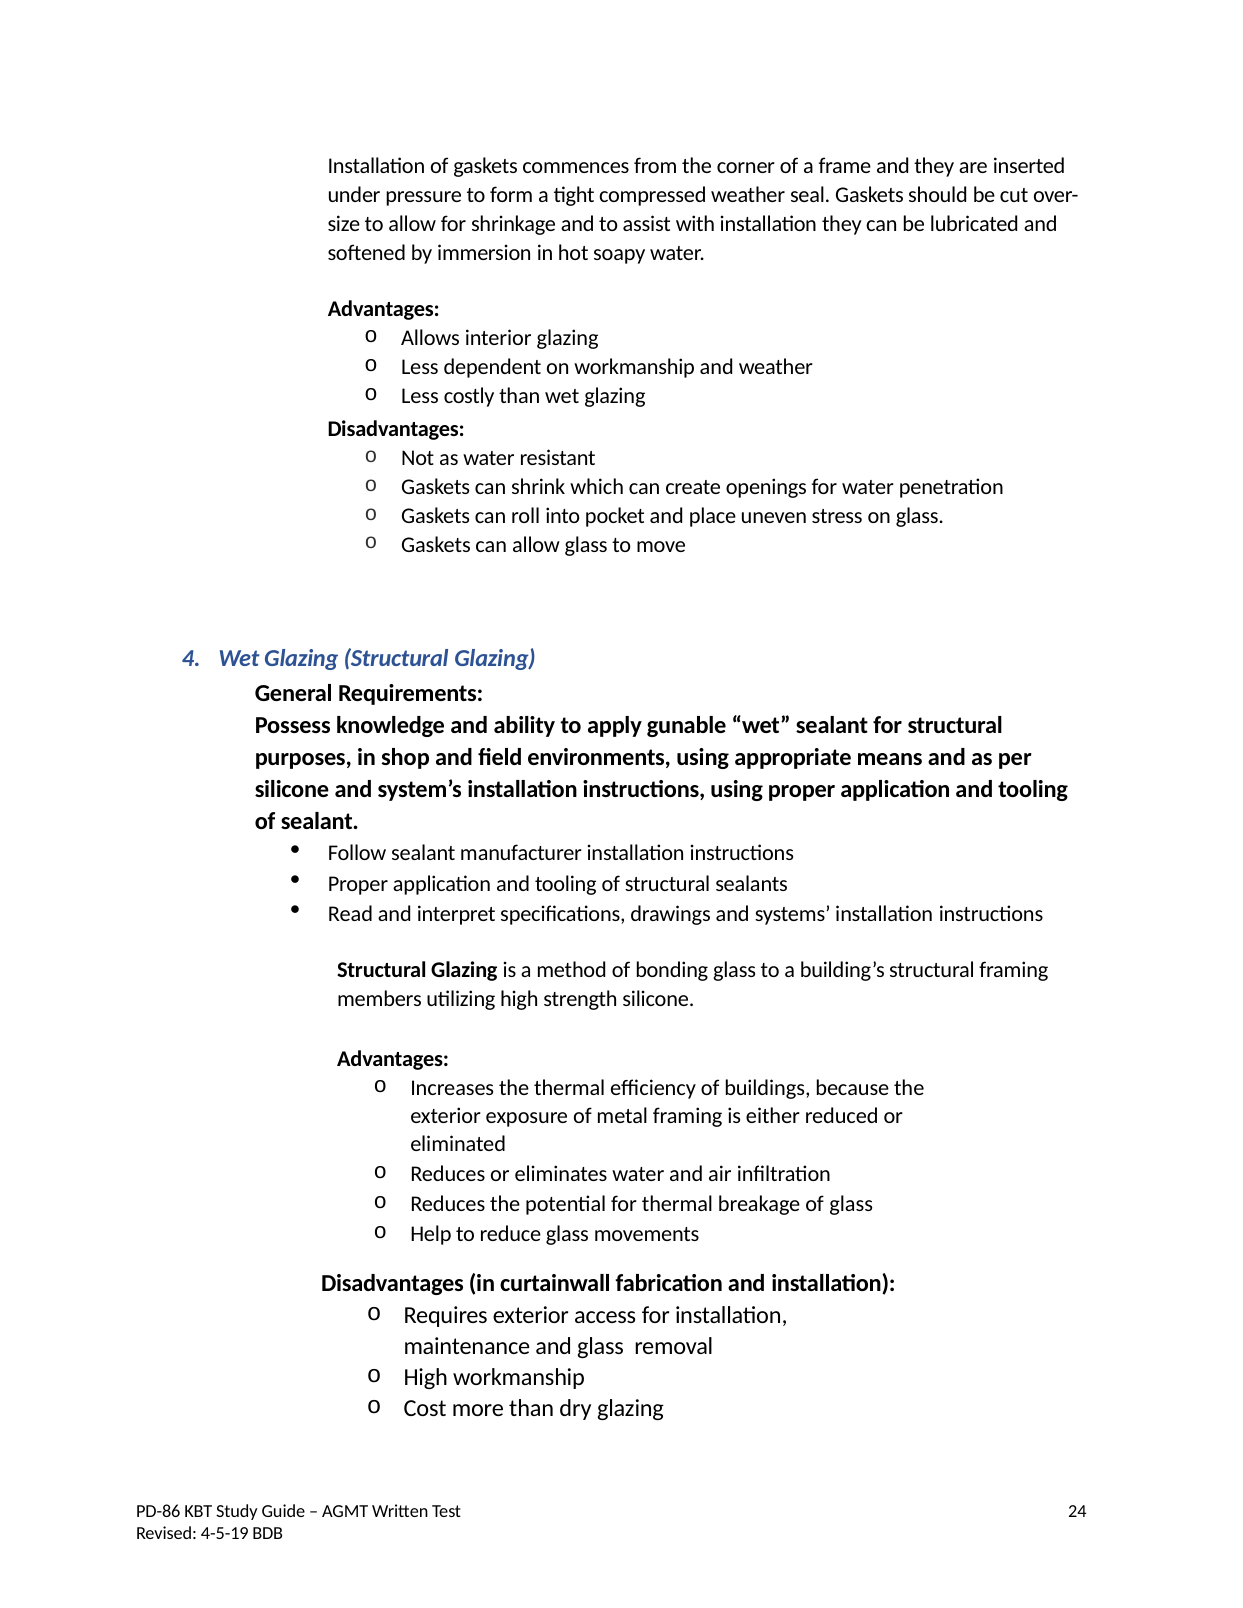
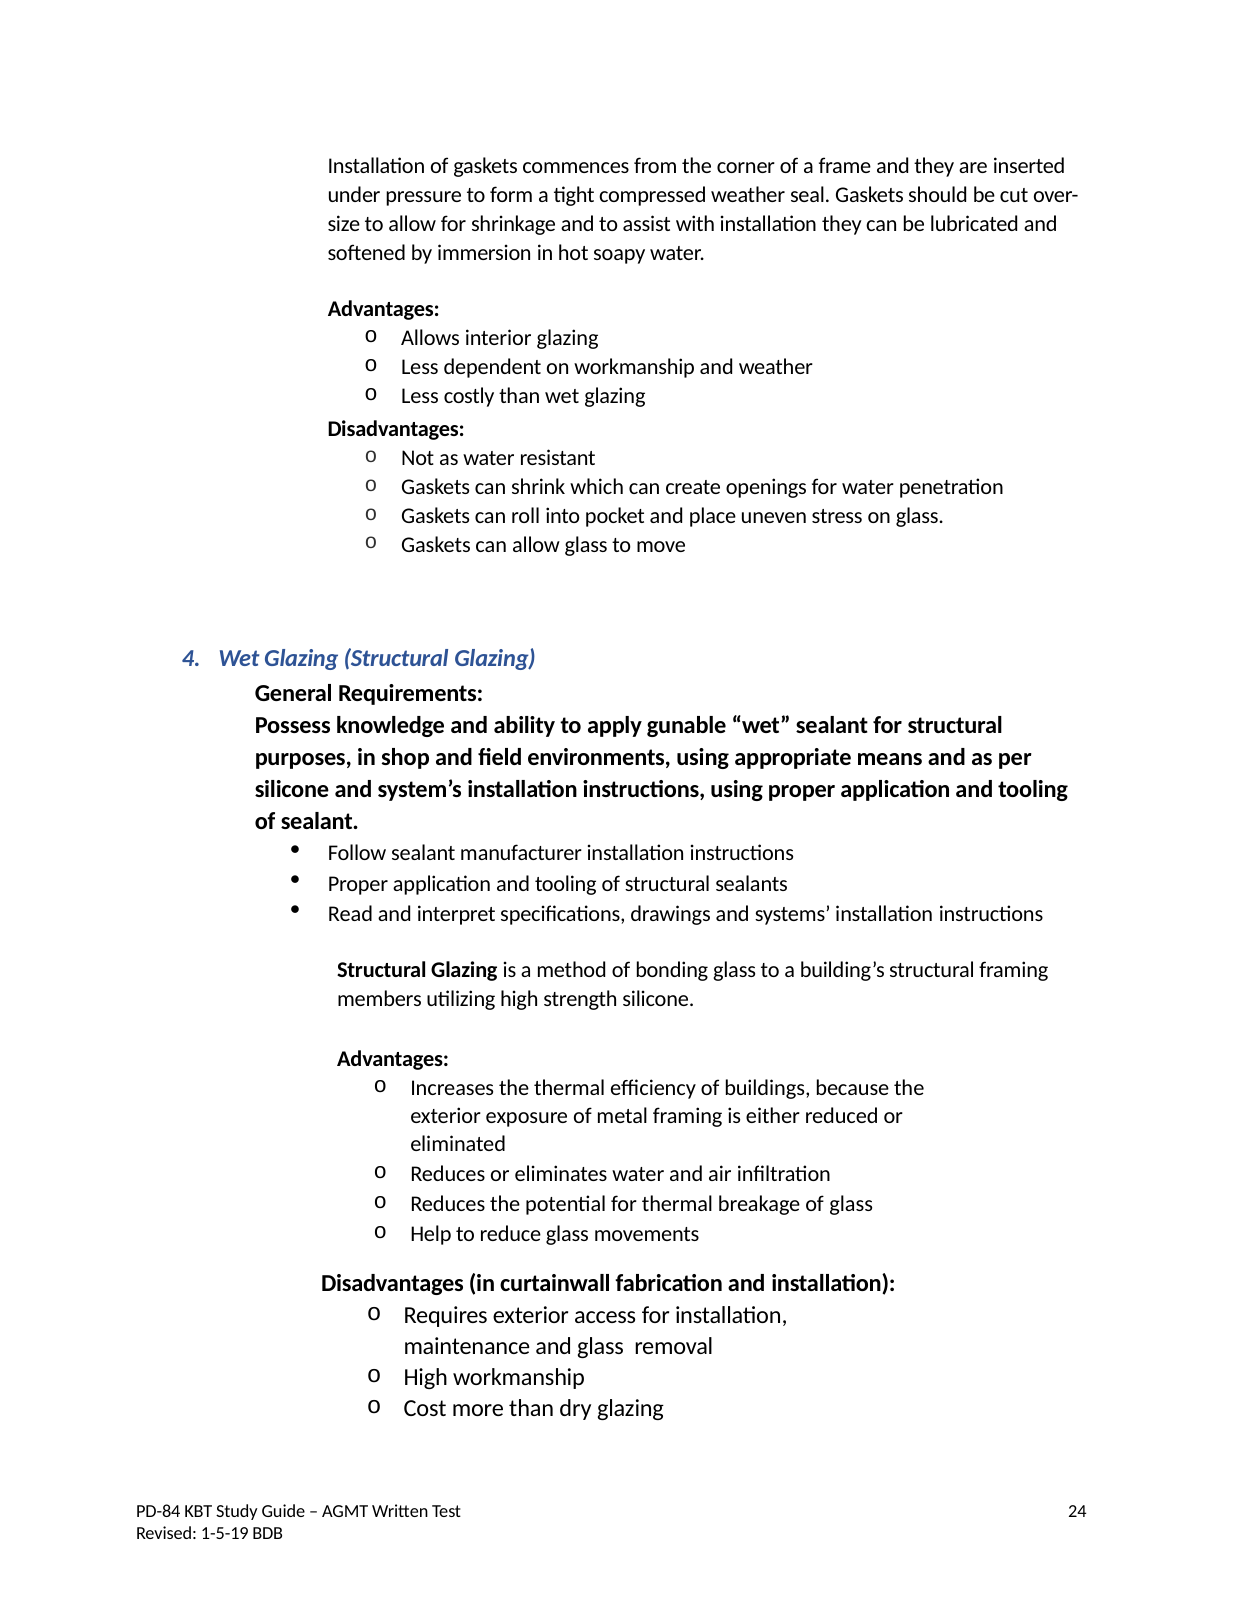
PD-86: PD-86 -> PD-84 (158, 1512)
4-5-19: 4-5-19 -> 1-5-19 (225, 1534)
